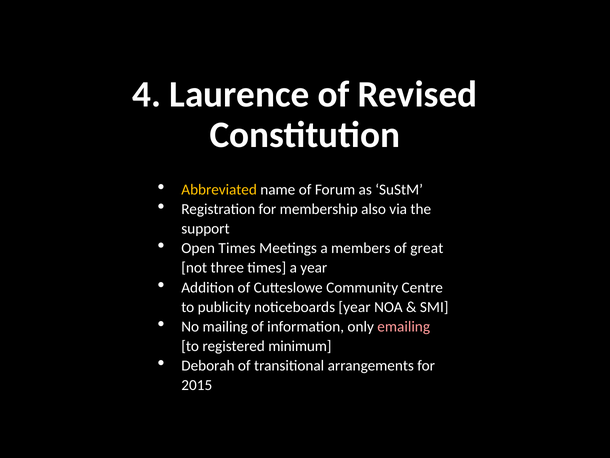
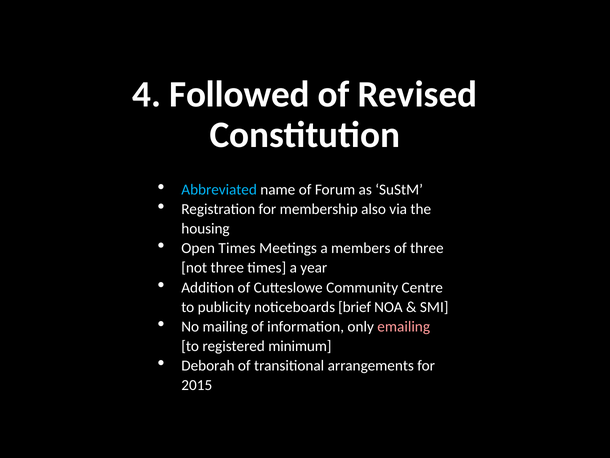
Laurence: Laurence -> Followed (239, 94)
Abbreviated colour: yellow -> light blue (219, 189)
support: support -> housing (206, 228)
of great: great -> three (427, 248)
noticeboards year: year -> brief (355, 307)
